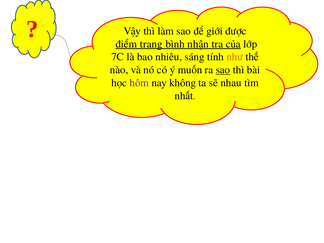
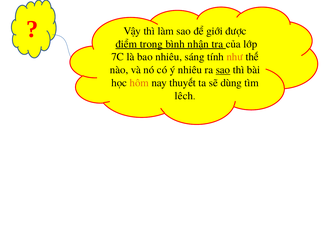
trang: trang -> trong (151, 44)
của underline: present -> none (233, 44)
ý muốn: muốn -> nhiêu (190, 70)
hôm colour: purple -> orange (139, 83)
không: không -> thuyết (183, 83)
nhau: nhau -> dùng (231, 83)
nhất: nhất -> lêch (184, 96)
